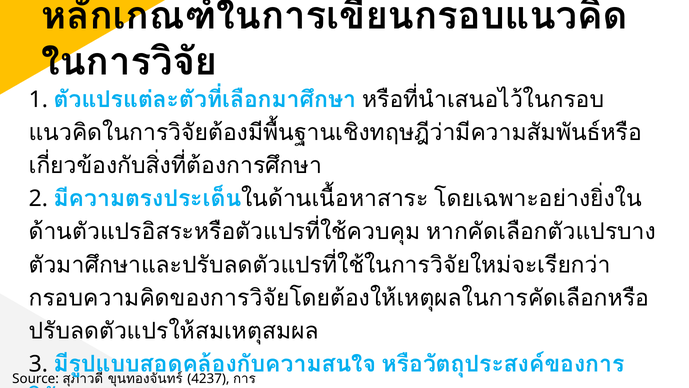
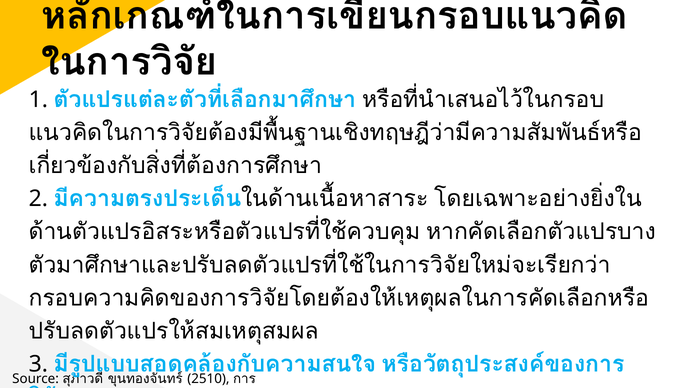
4237: 4237 -> 2510 (208, 379)
